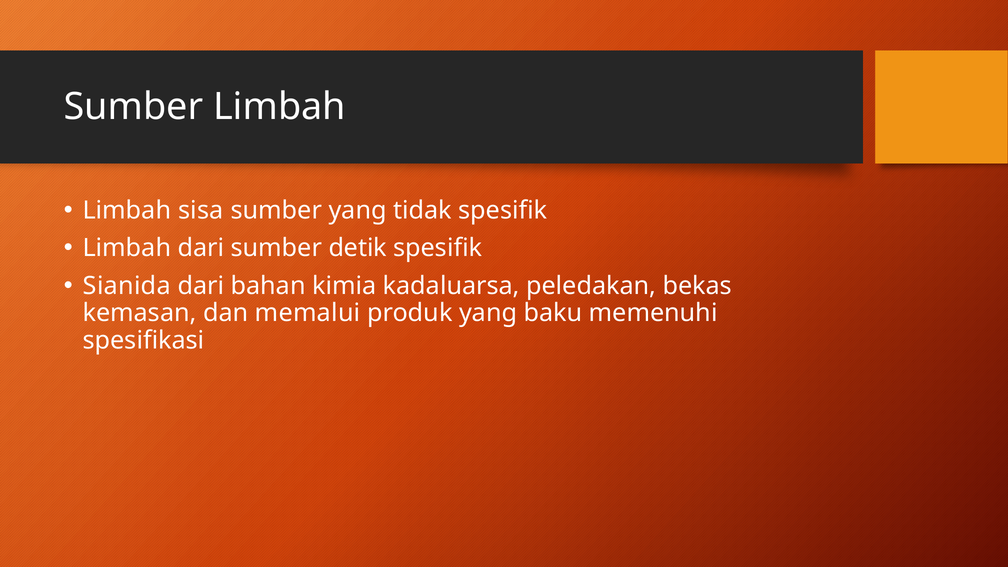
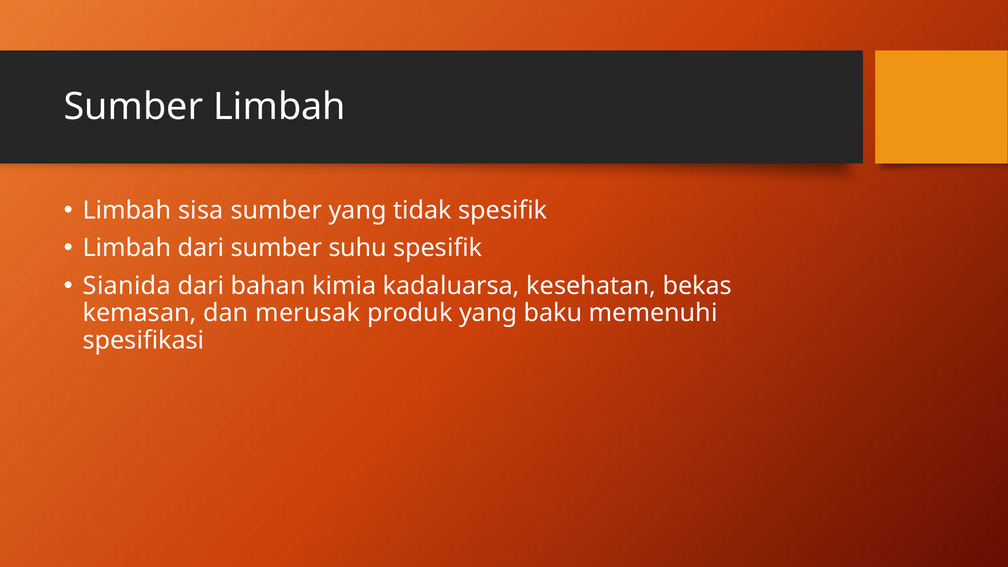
detik: detik -> suhu (358, 248)
peledakan: peledakan -> kesehatan (591, 286)
memalui: memalui -> merusak (308, 313)
